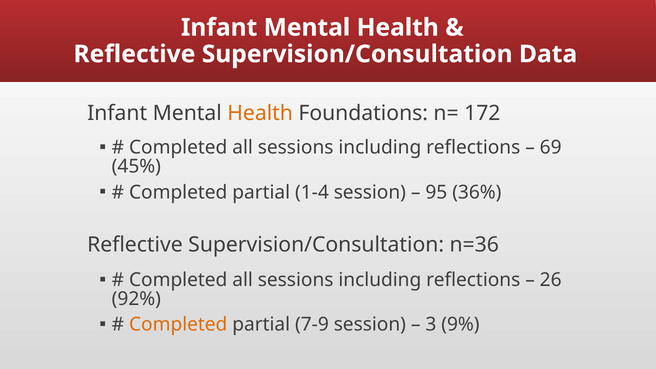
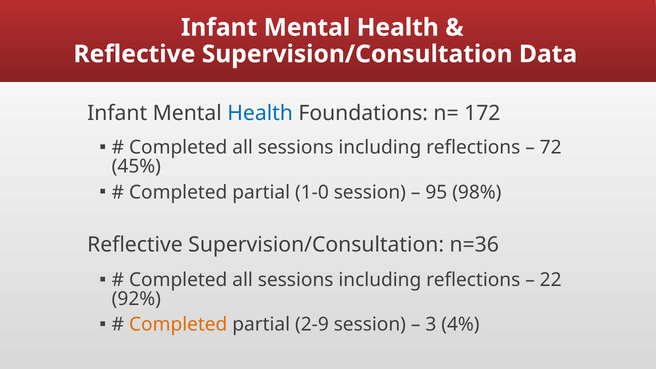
Health colour: orange -> blue (260, 113)
69: 69 -> 72 (551, 148)
1-4: 1-4 -> 1-0 (312, 192)
36%: 36% -> 98% (477, 192)
26: 26 -> 22 (551, 280)
7-9: 7-9 -> 2-9 (312, 325)
9%: 9% -> 4% (460, 325)
